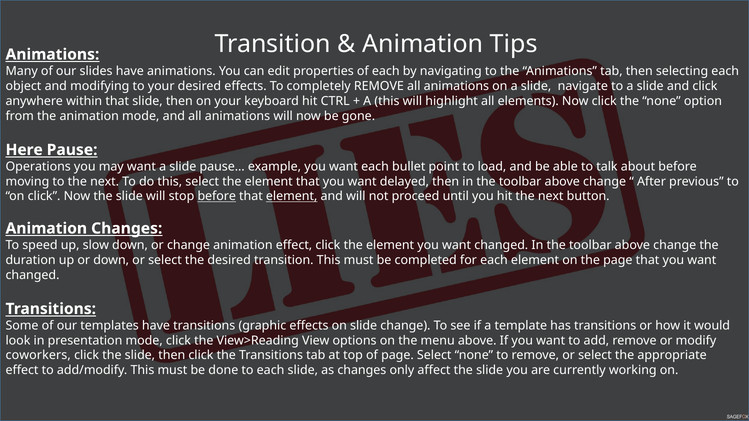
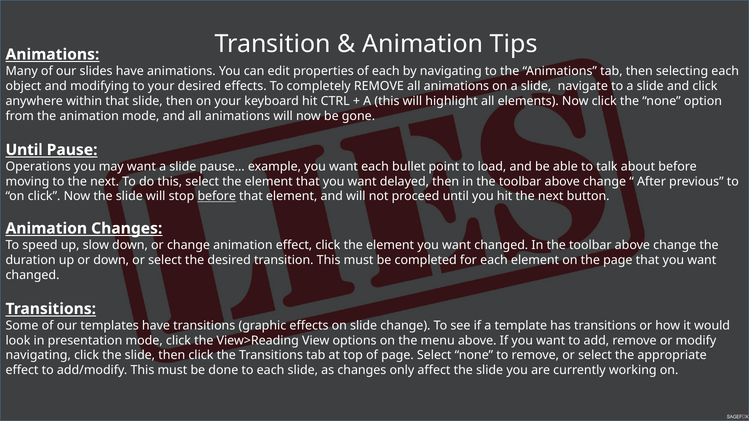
Here: Here -> Until (24, 150)
element underline: present -> none (292, 197)
coworkers: coworkers -> navigating (38, 356)
